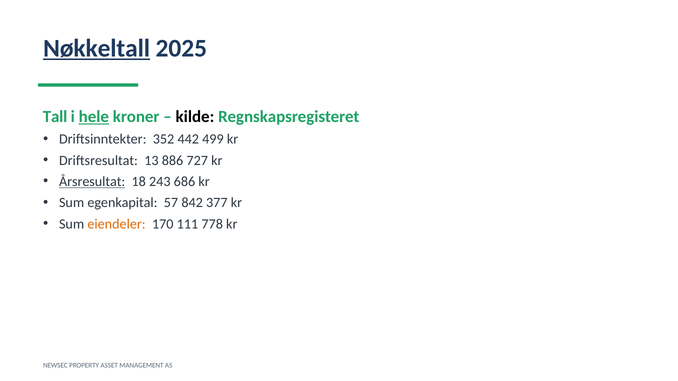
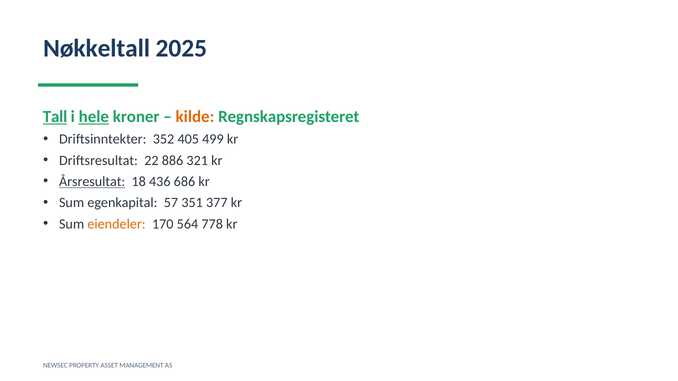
Nøkkeltall underline: present -> none (97, 48)
Tall underline: none -> present (55, 117)
kilde colour: black -> orange (195, 117)
442: 442 -> 405 (188, 139)
13: 13 -> 22 (151, 161)
727: 727 -> 321 (197, 161)
243: 243 -> 436 (160, 182)
842: 842 -> 351 (192, 203)
111: 111 -> 564 (187, 224)
